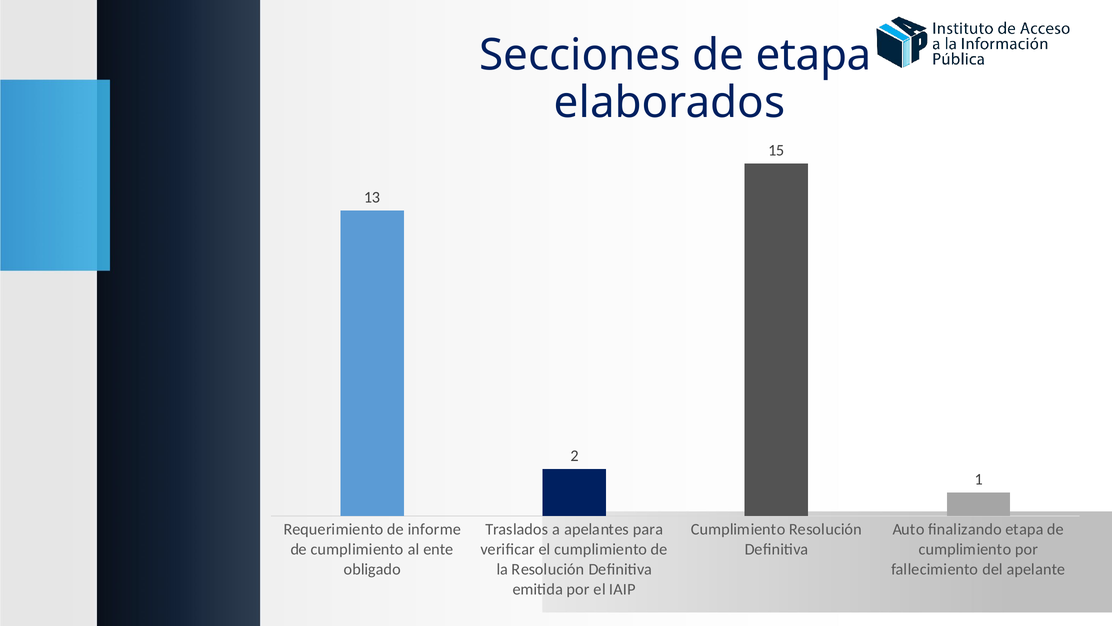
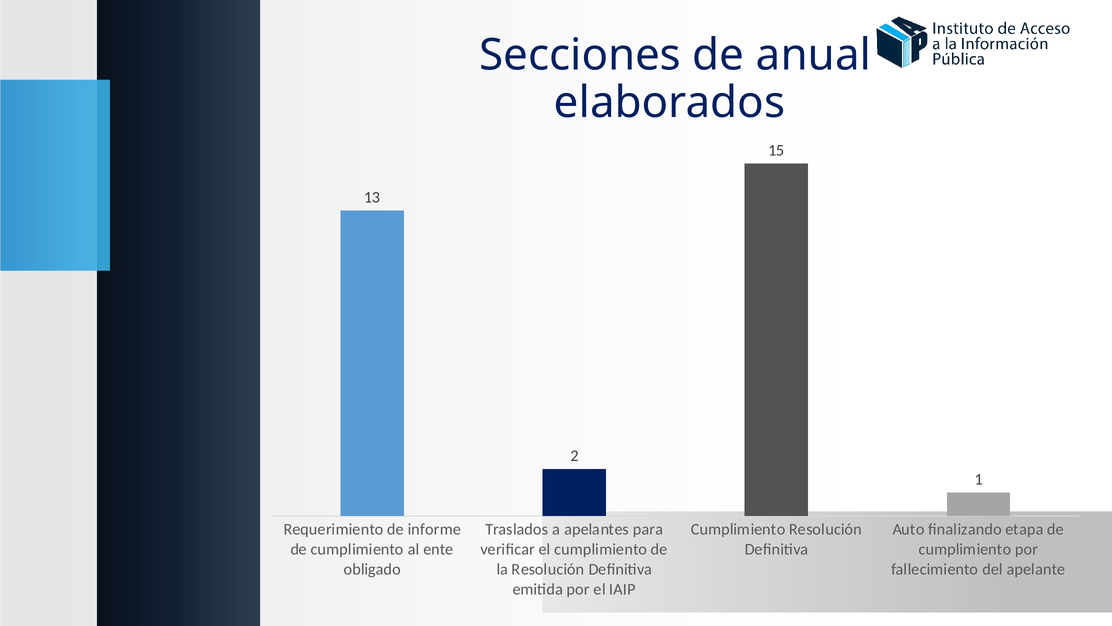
de etapa: etapa -> anual (814, 55)
